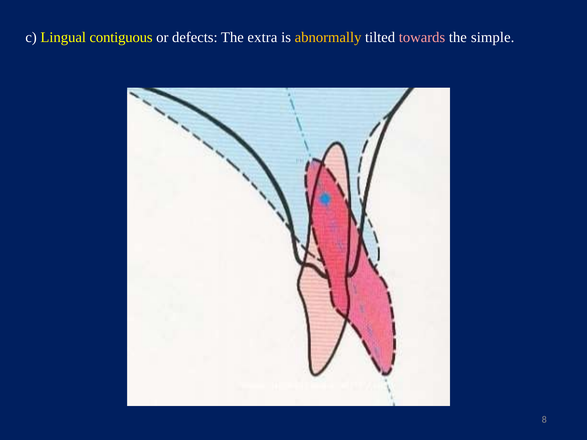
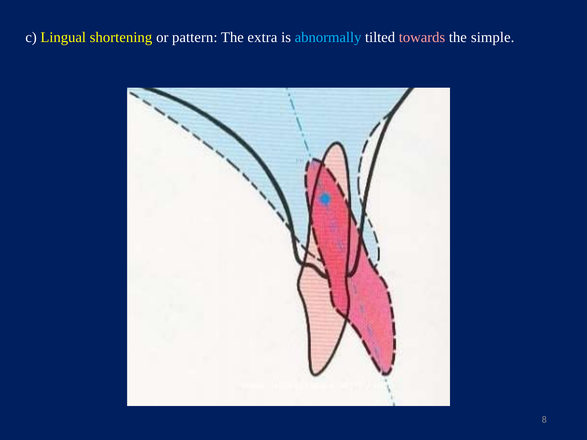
contiguous: contiguous -> shortening (121, 37)
defects: defects -> pattern (195, 37)
abnormally colour: yellow -> light blue (328, 37)
